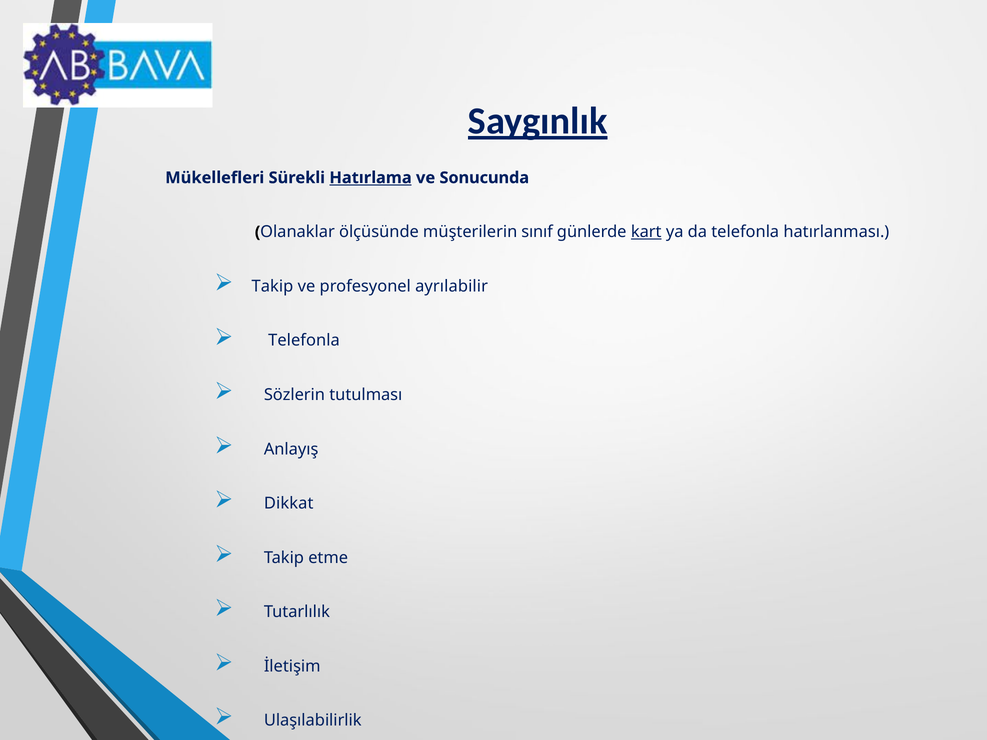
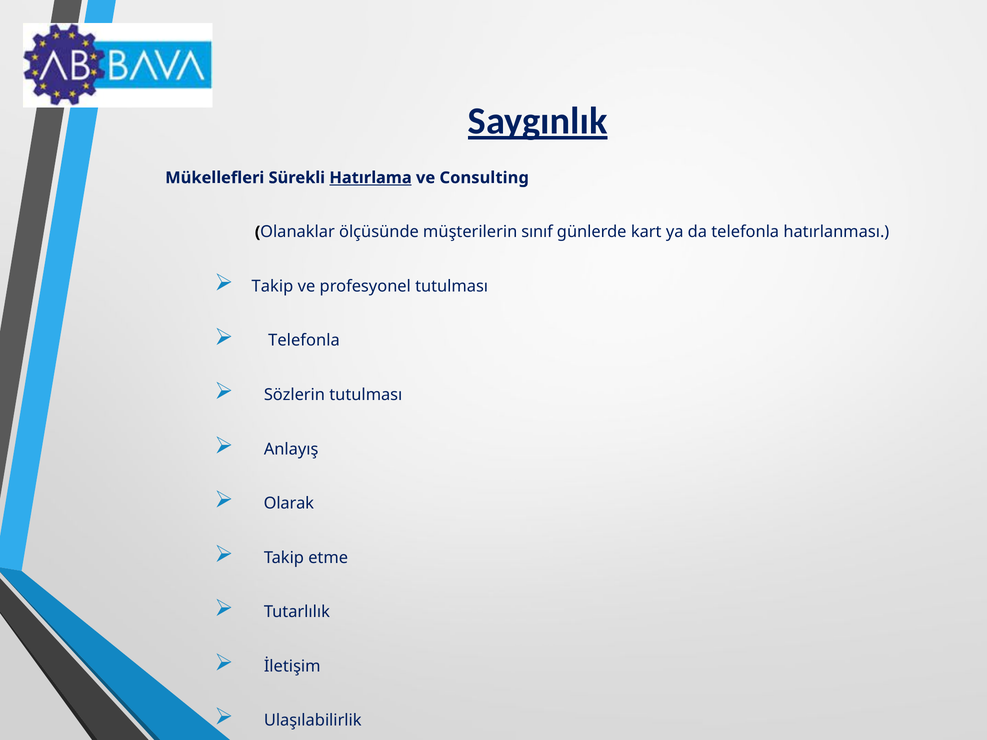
Sonucunda: Sonucunda -> Consulting (484, 178)
kart underline: present -> none (646, 232)
profesyonel ayrılabilir: ayrılabilir -> tutulması (452, 286)
Dikkat: Dikkat -> Olarak (289, 504)
